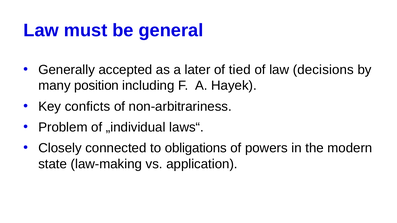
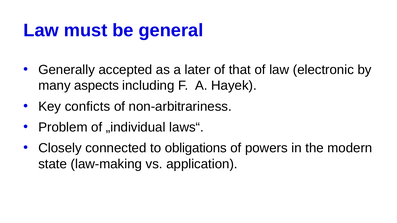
tied: tied -> that (240, 70)
decisions: decisions -> electronic (323, 70)
position: position -> aspects (97, 86)
